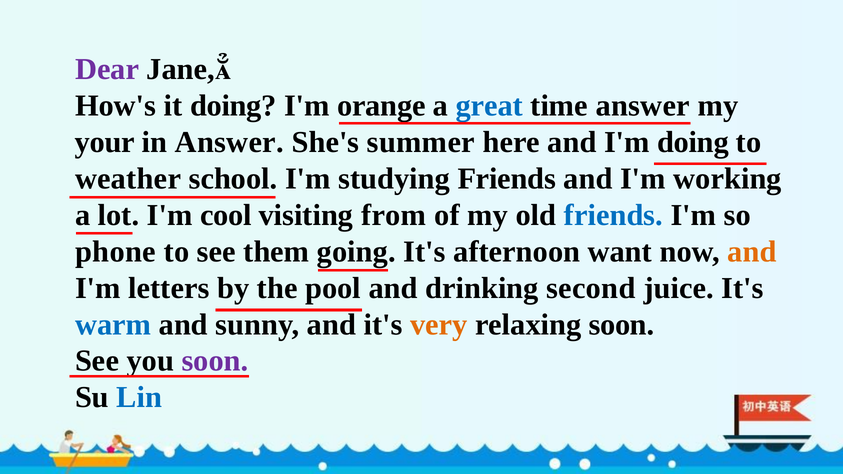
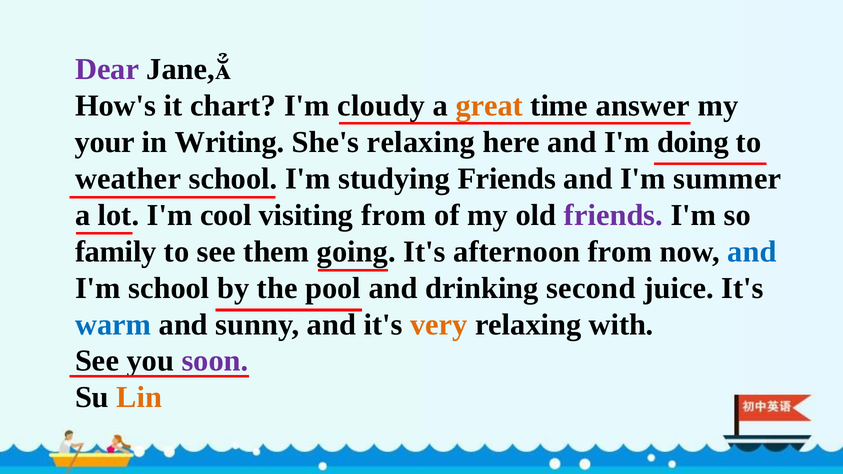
it doing: doing -> chart (233, 106)
orange: orange -> cloudy (381, 106)
great colour: blue -> orange (489, 106)
in Answer: Answer -> Writing (230, 142)
She's summer: summer -> relaxing (421, 142)
working: working -> summer (727, 179)
friends colour: blue -> purple (613, 215)
phone: phone -> family (116, 252)
afternoon want: want -> from (620, 252)
and colour: orange -> blue (752, 252)
I'm letters: letters -> school (169, 288)
relaxing soon: soon -> with (621, 325)
Lin colour: blue -> orange (139, 398)
